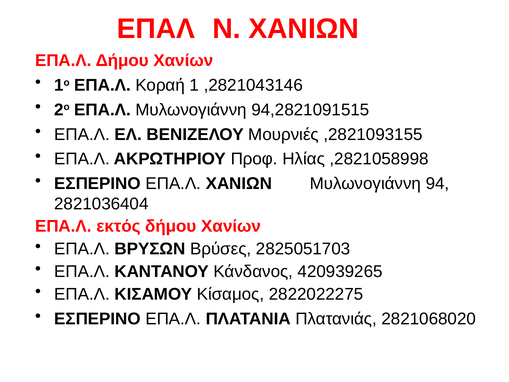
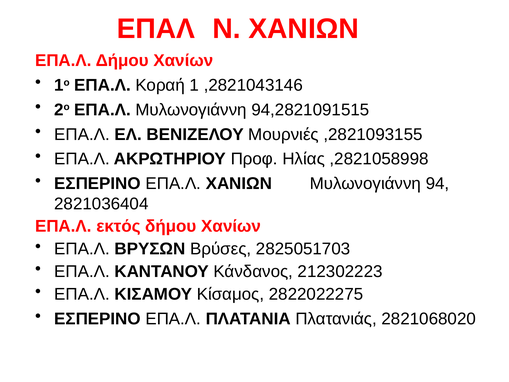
420939265: 420939265 -> 212302223 (340, 271)
